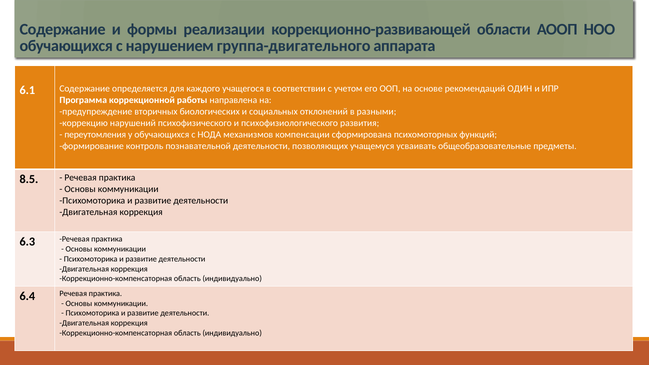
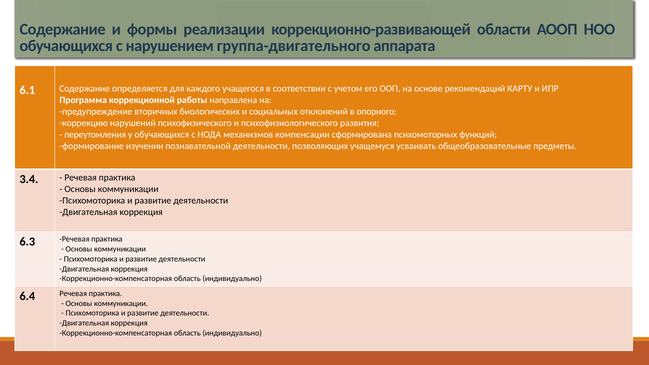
ОДИН: ОДИН -> КАРТУ (520, 89)
разными: разными -> опорного (377, 112)
контроль: контроль -> изучении (145, 146)
8.5: 8.5 -> 3.4 (29, 179)
